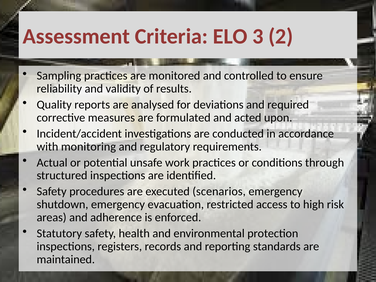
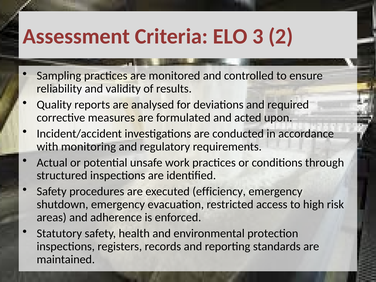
scenarios: scenarios -> efficiency (219, 191)
